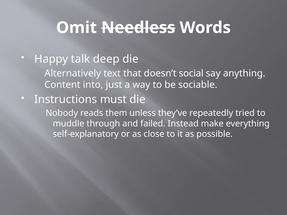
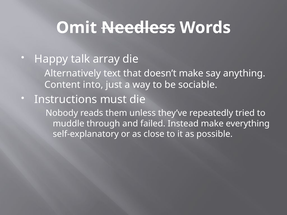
deep: deep -> array (106, 59)
doesn’t social: social -> make (191, 73)
